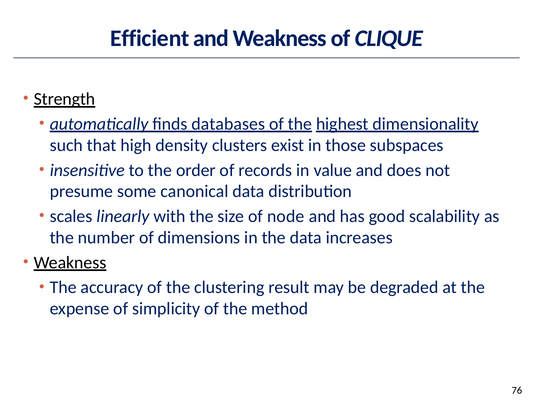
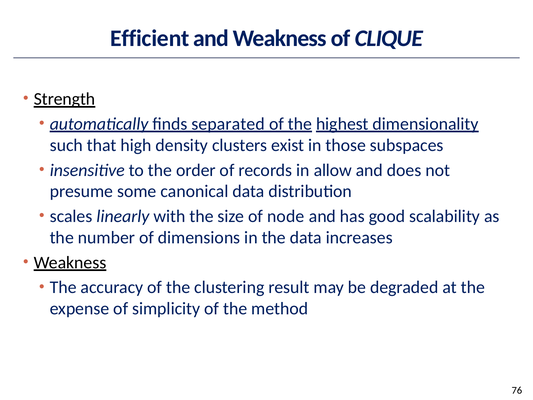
databases: databases -> separated (228, 124)
value: value -> allow (333, 170)
